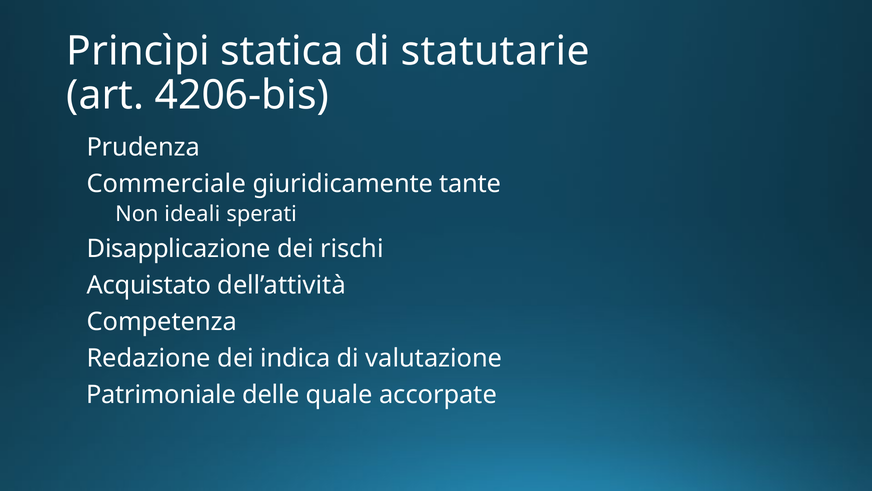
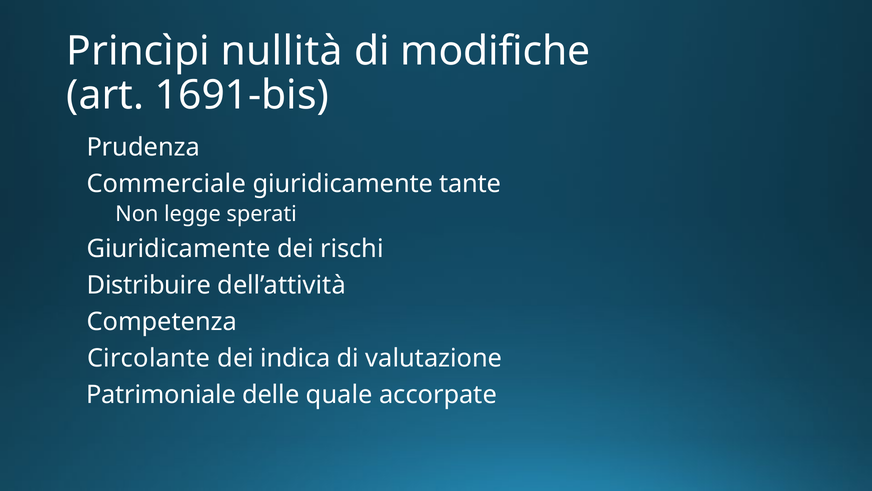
statica: statica -> nullità (282, 51)
statutarie: statutarie -> modifiche (495, 51)
4206-bis: 4206-bis -> 1691-bis (242, 95)
ideali: ideali -> legge (192, 214)
Disapplicazione: Disapplicazione -> Giuridicamente (179, 248)
Acquistato: Acquistato -> Distribuire (149, 285)
Redazione: Redazione -> Circolante (149, 358)
